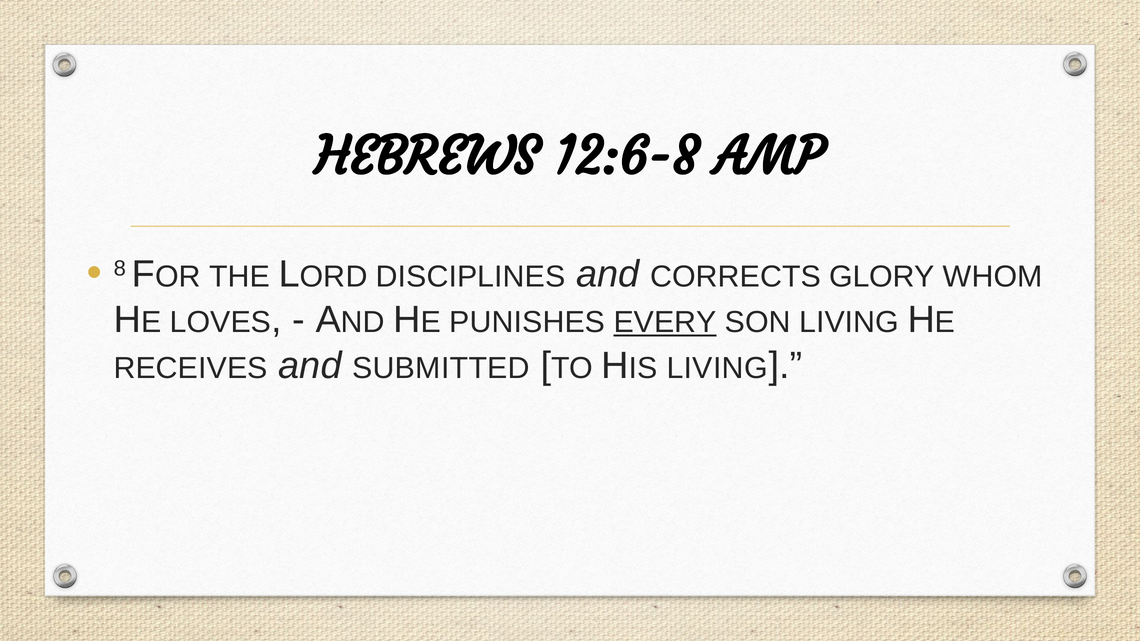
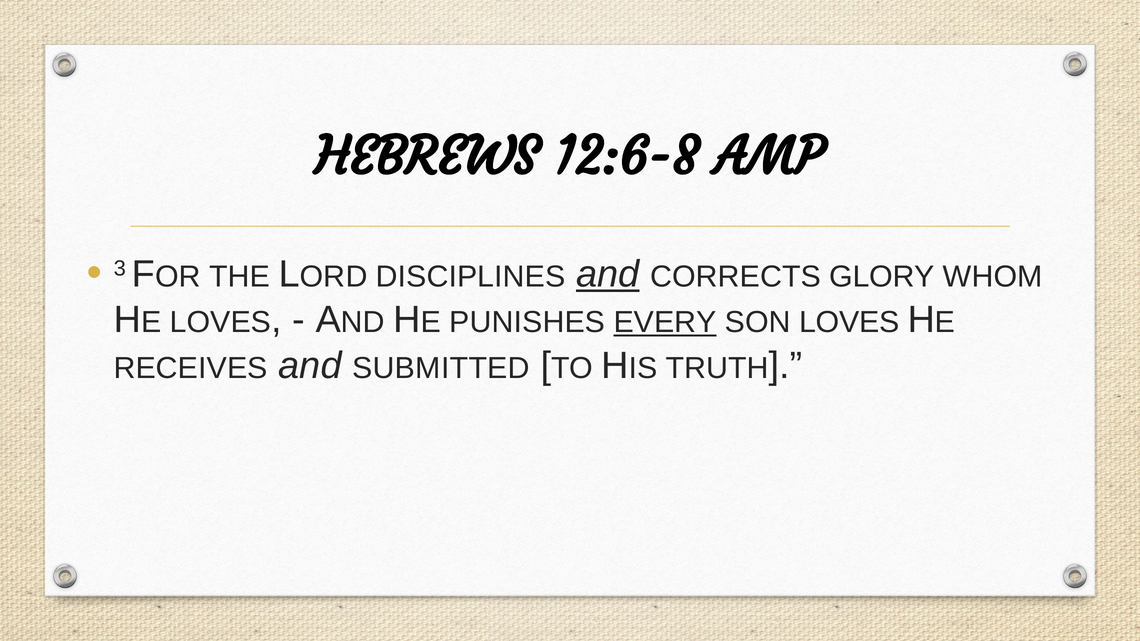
8: 8 -> 3 (120, 268)
and underline: none -> present (608, 274)
SON LIVING: LIVING -> LOVES (849, 323)
LIVING: LIVING -> TRUTH (717, 368)
